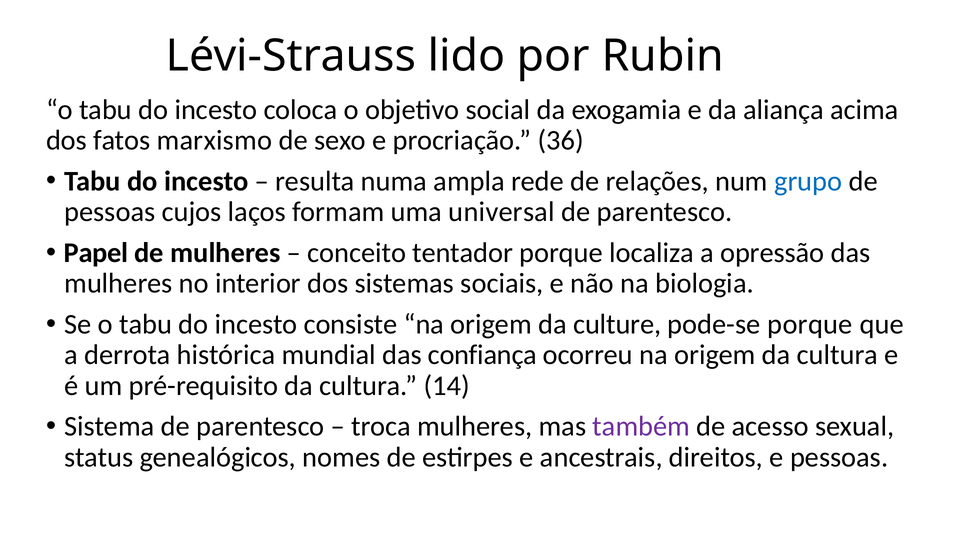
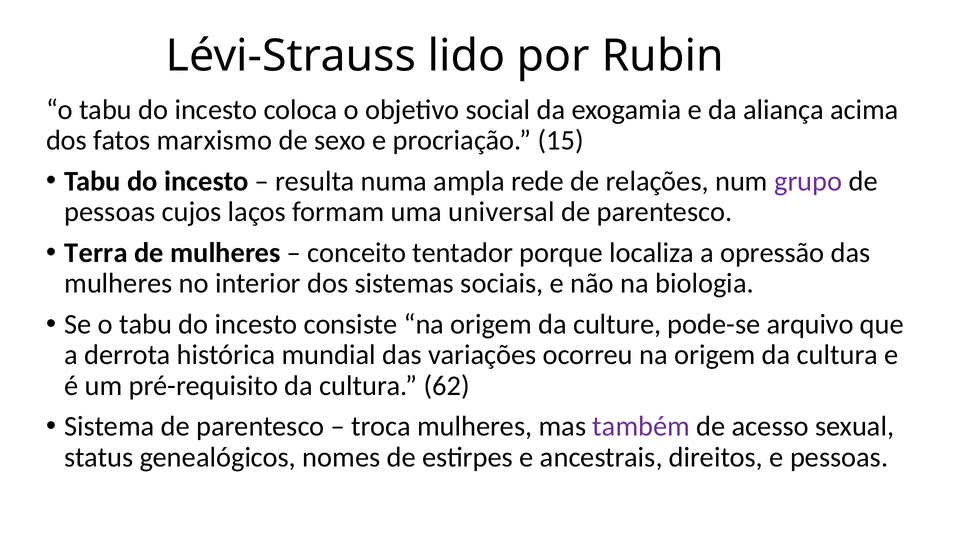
36: 36 -> 15 (561, 140)
grupo colour: blue -> purple (808, 181)
Papel: Papel -> Terra (96, 253)
pode-se porque: porque -> arquivo (810, 324)
confiança: confiança -> variações (482, 355)
14: 14 -> 62 (447, 386)
